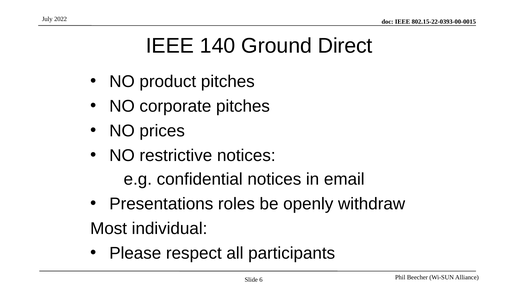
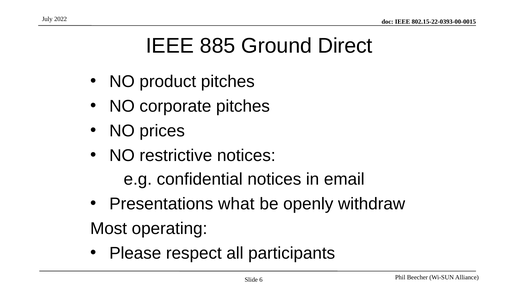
140: 140 -> 885 (218, 46)
roles: roles -> what (236, 204)
individual: individual -> operating (170, 228)
